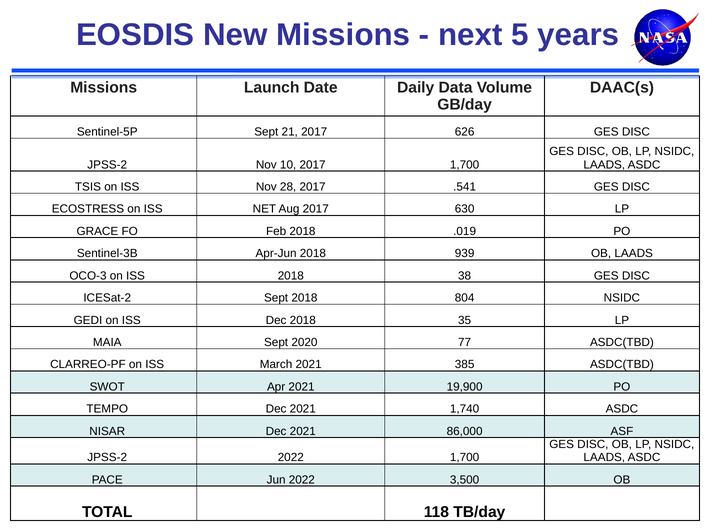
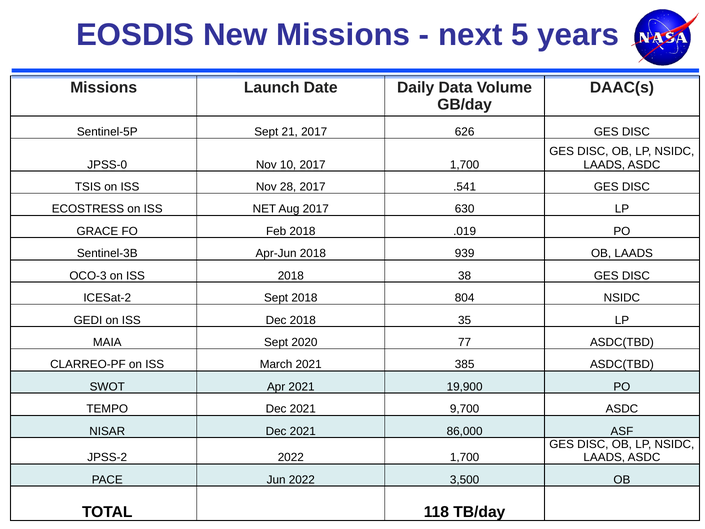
JPSS-2: JPSS-2 -> JPSS-0 (107, 165)
1,740: 1,740 -> 9,700 (465, 409)
